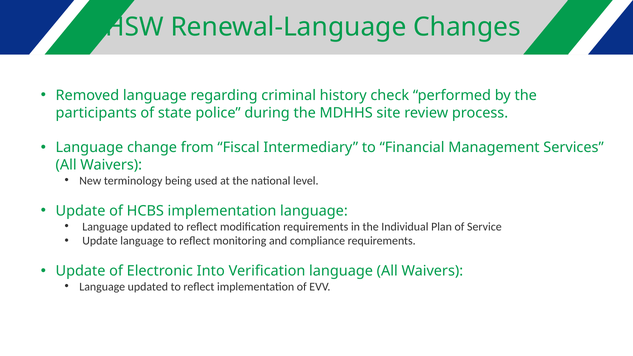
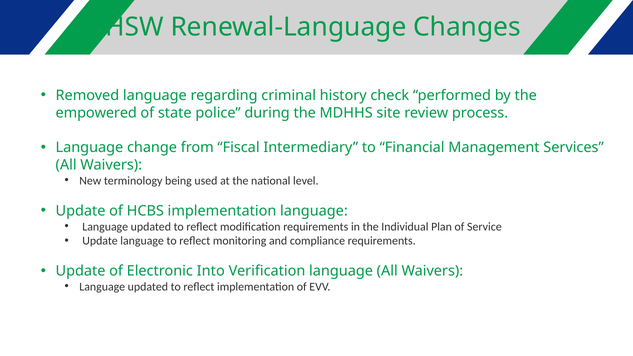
participants: participants -> empowered (96, 113)
